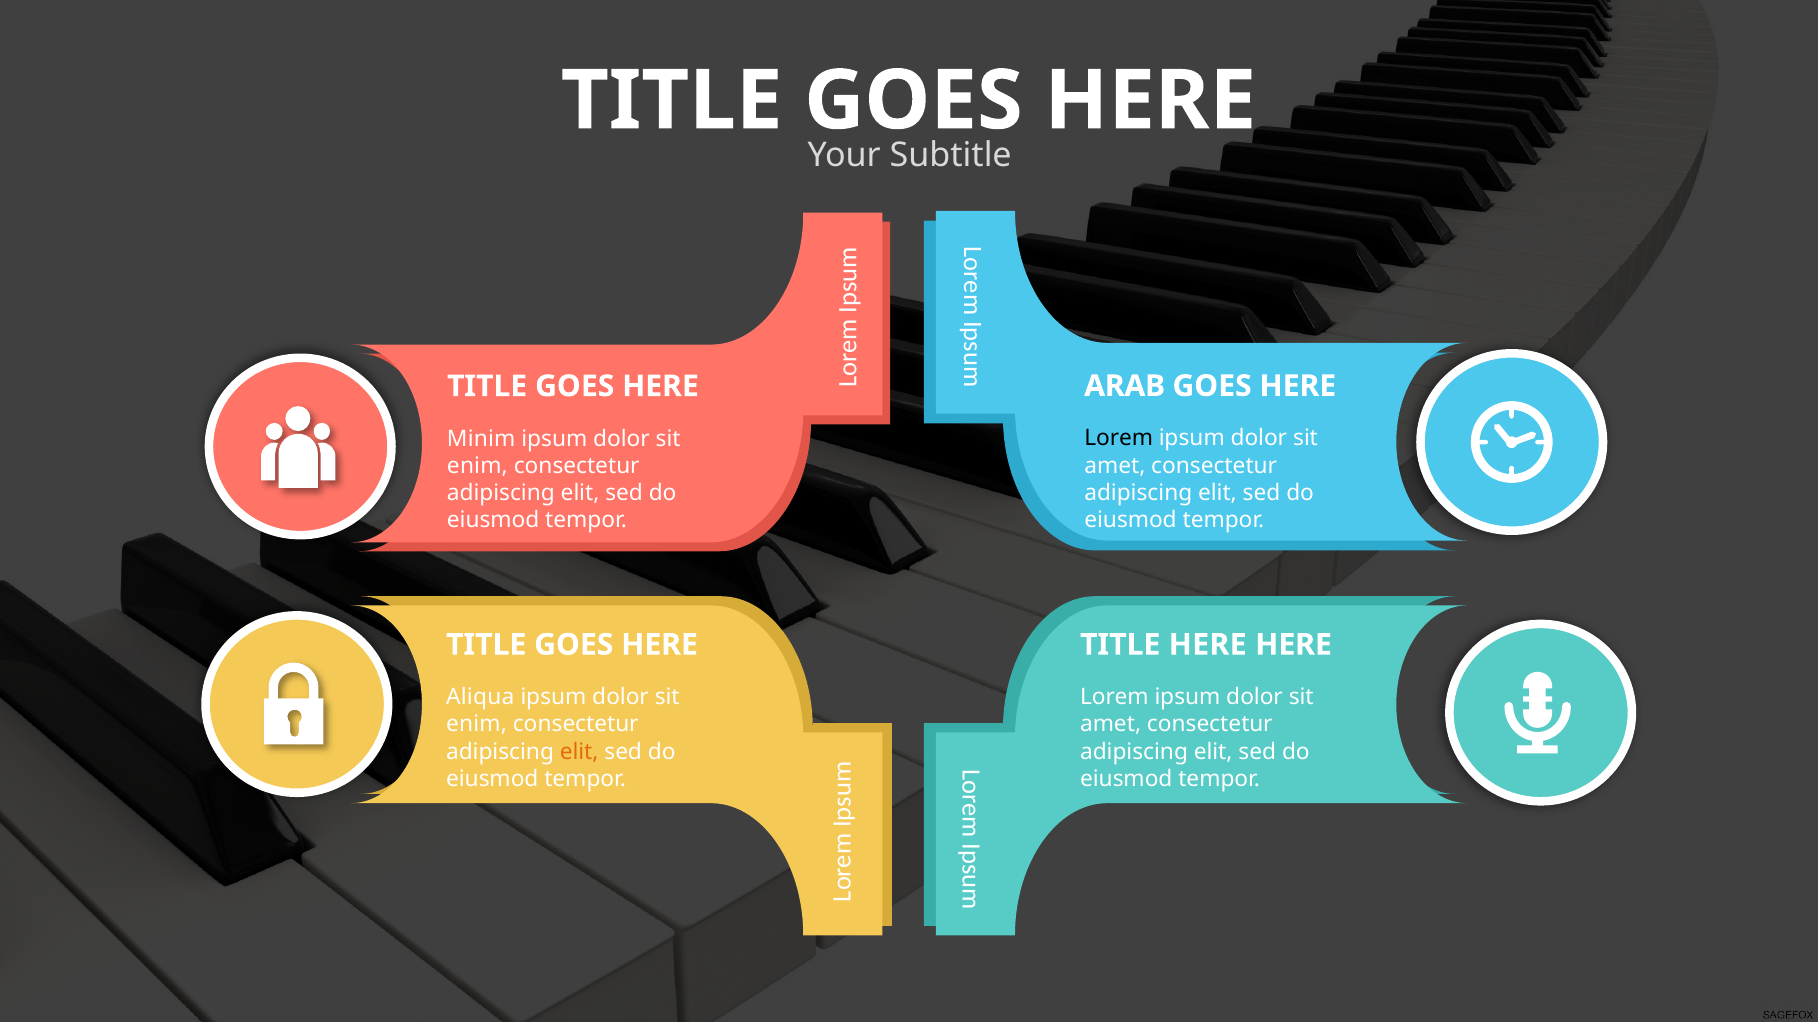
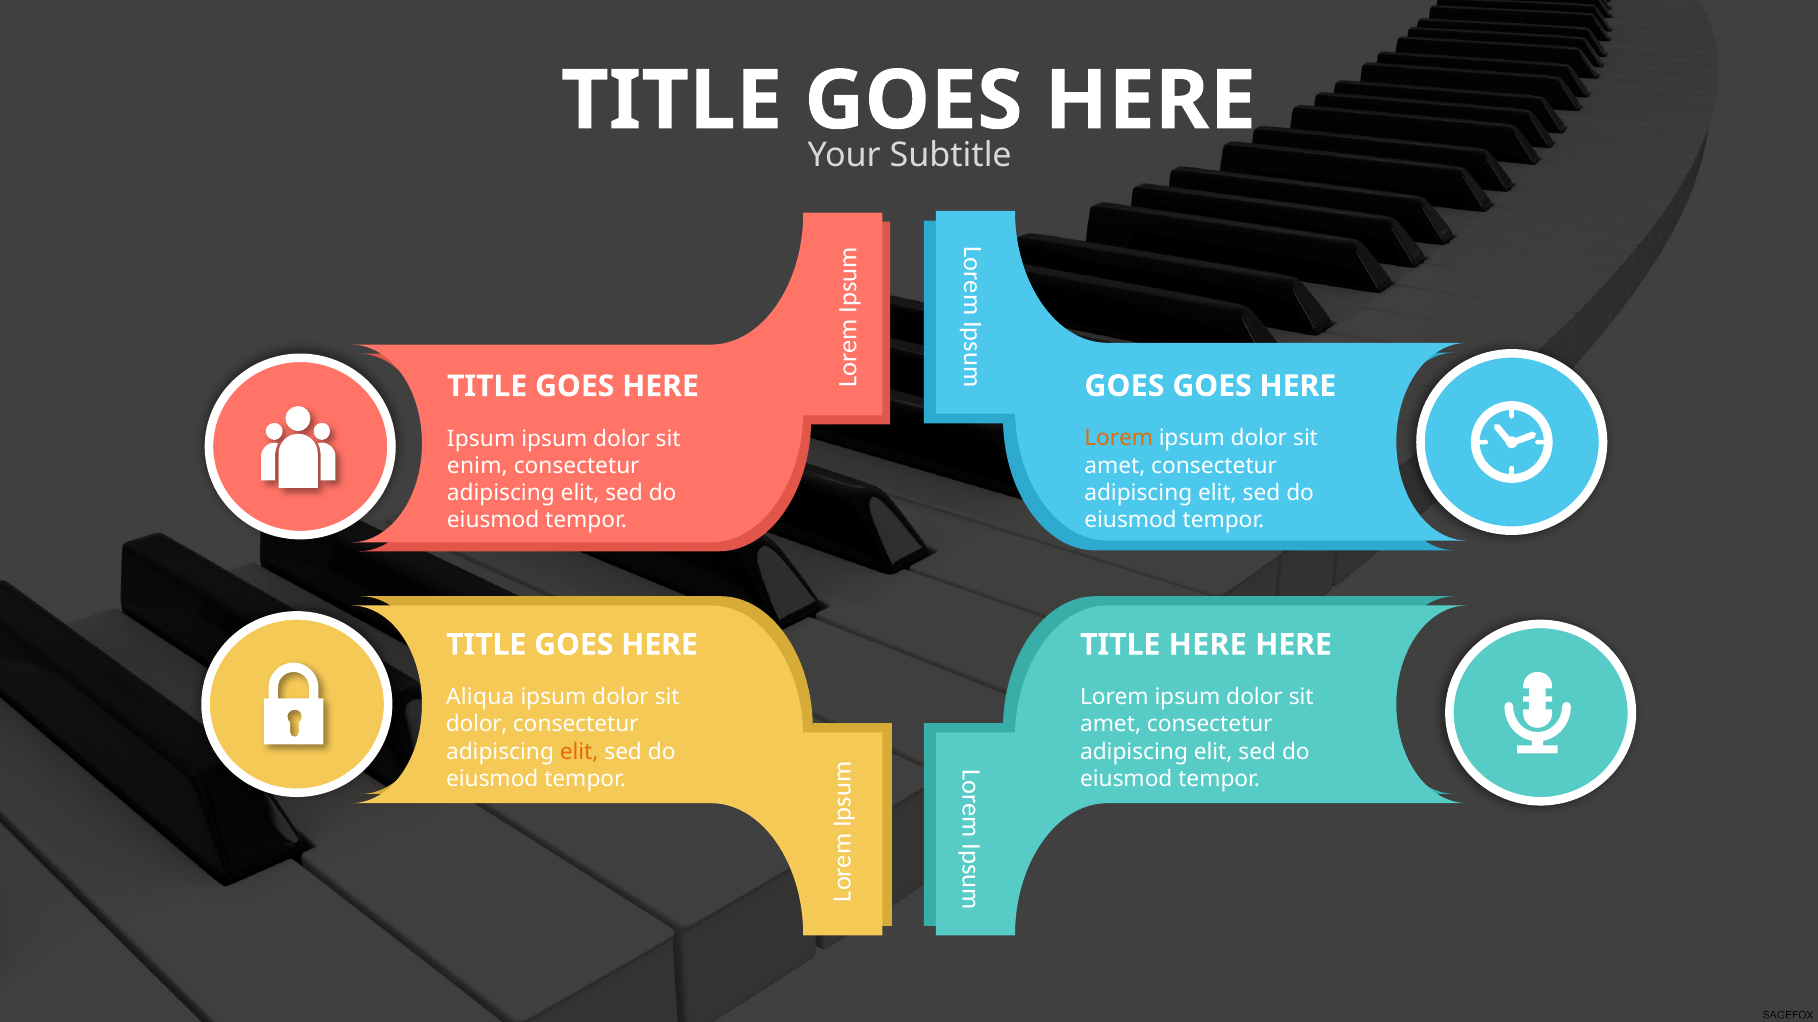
ARAB: ARAB -> GOES (1124, 386)
Lorem colour: black -> orange (1119, 439)
Minim: Minim -> Ipsum (481, 439)
enim: enim -> dolor (477, 725)
